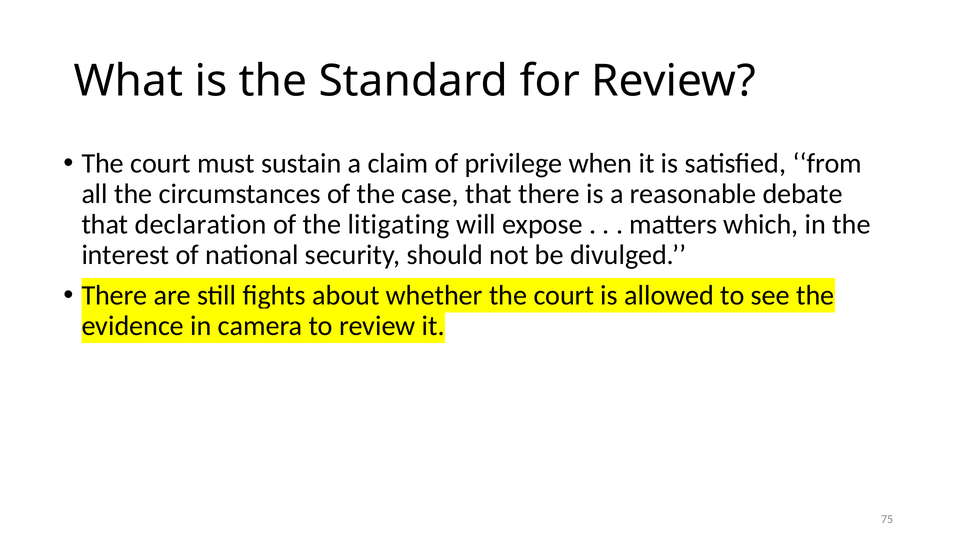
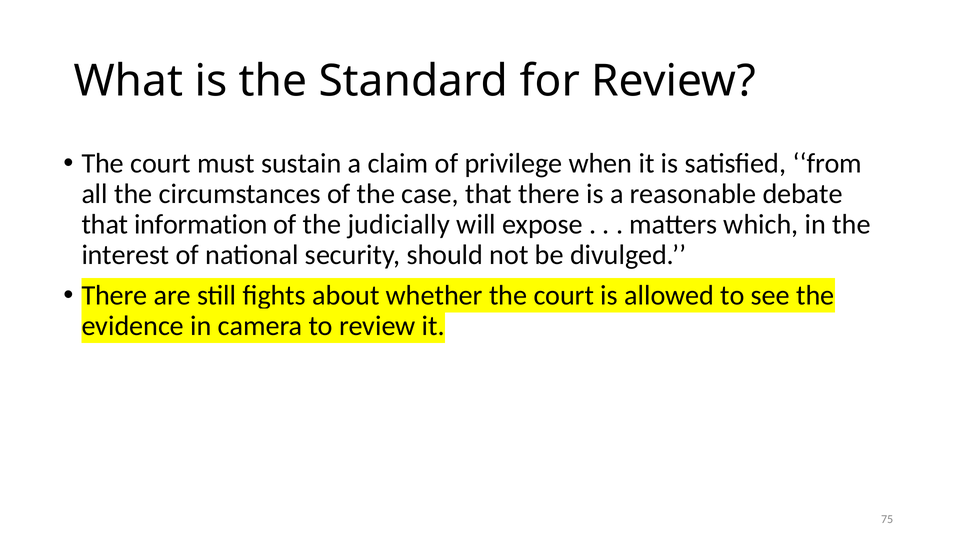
declaration: declaration -> information (201, 224)
litigating: litigating -> judicially (399, 224)
